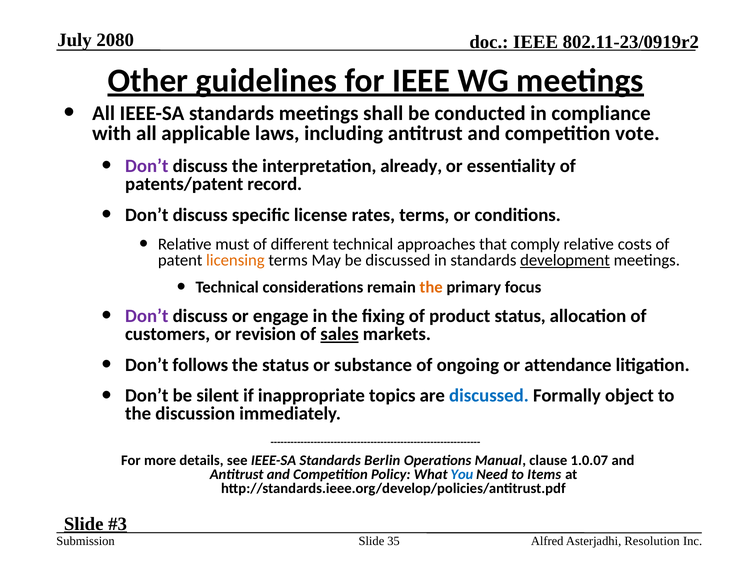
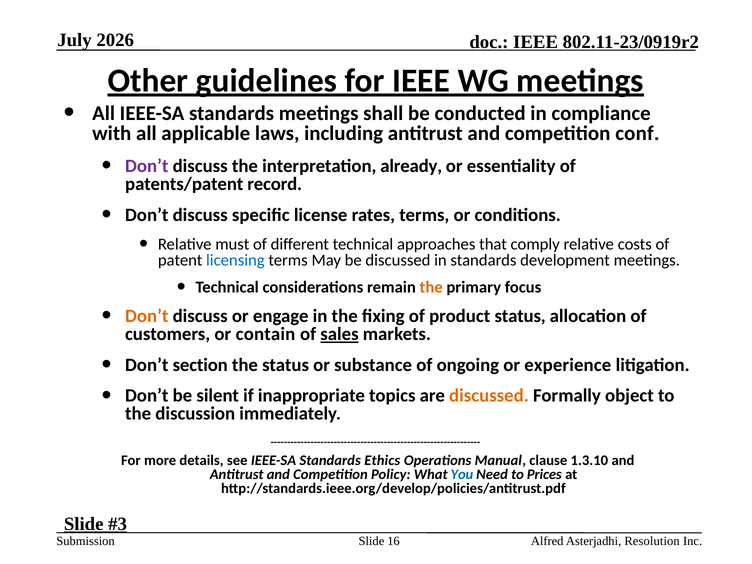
2080: 2080 -> 2026 (115, 40)
vote: vote -> conf (637, 133)
licensing colour: orange -> blue (235, 260)
development underline: present -> none (565, 260)
Don’t colour: purple -> orange (147, 316)
revision: revision -> contain (266, 334)
follows: follows -> section (200, 365)
attendance: attendance -> experience (568, 365)
discussed colour: blue -> orange (489, 396)
Berlin: Berlin -> Ethics (382, 461)
1.0.07: 1.0.07 -> 1.3.10 (589, 461)
Items: Items -> Prices (544, 475)
35: 35 -> 16 (394, 541)
